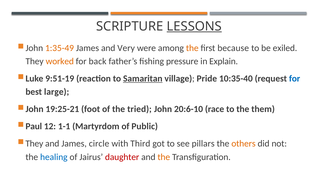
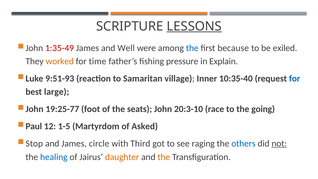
1:35-49 colour: orange -> red (60, 48)
Very: Very -> Well (126, 48)
the colour: orange -> blue (192, 48)
back: back -> time (98, 61)
9:51-19: 9:51-19 -> 9:51-93 (60, 78)
Samaritan underline: present -> none (143, 78)
Pride: Pride -> Inner (207, 78)
19:25-21: 19:25-21 -> 19:25-77 (62, 109)
tried: tried -> seats (140, 109)
20:6-10: 20:6-10 -> 20:3-10 (189, 109)
them: them -> going (263, 109)
1-1: 1-1 -> 1-5 (64, 126)
Public: Public -> Asked (145, 126)
They: They -> Stop (34, 143)
pillars: pillars -> raging (203, 143)
others colour: orange -> blue (243, 143)
not underline: none -> present (279, 143)
daughter colour: red -> orange (122, 157)
